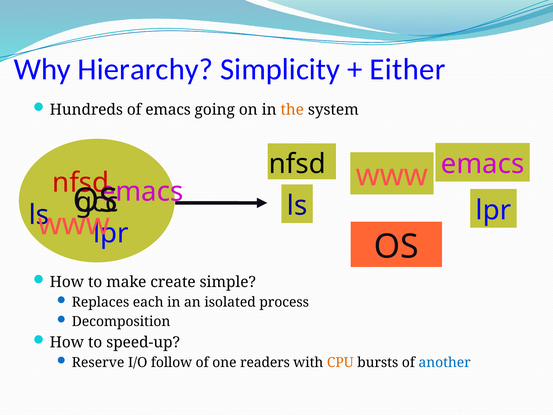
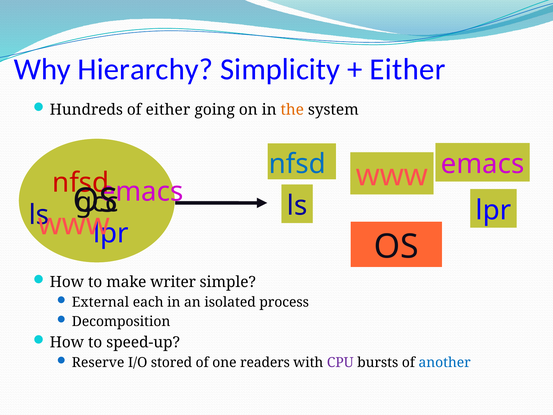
of emacs: emacs -> either (168, 110)
nfsd colour: black -> blue (297, 164)
create: create -> writer (173, 282)
Replaces: Replaces -> External (100, 302)
follow: follow -> stored (172, 362)
CPU colour: orange -> purple (340, 362)
